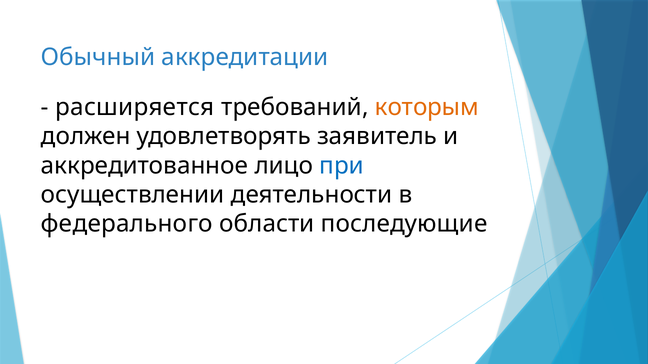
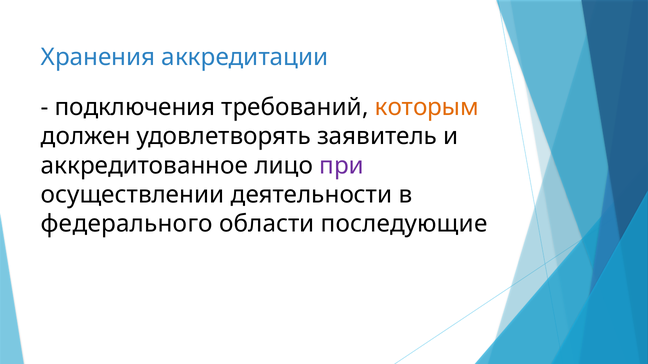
Обычный: Обычный -> Хранения (98, 57)
расширяется: расширяется -> подключения (135, 107)
при colour: blue -> purple (342, 166)
